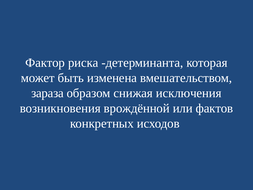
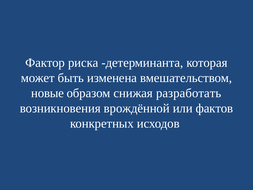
зараза: зараза -> новые (47, 93)
исключения: исключения -> разработать (189, 93)
